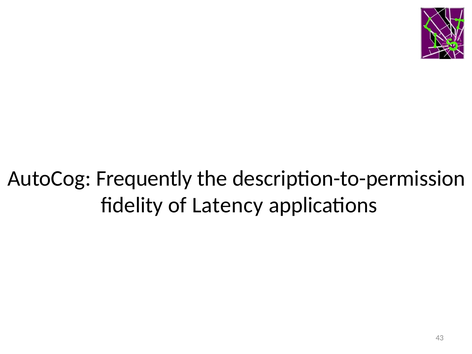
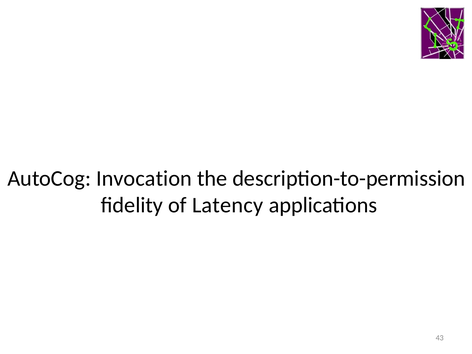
Frequently: Frequently -> Invocation (144, 178)
